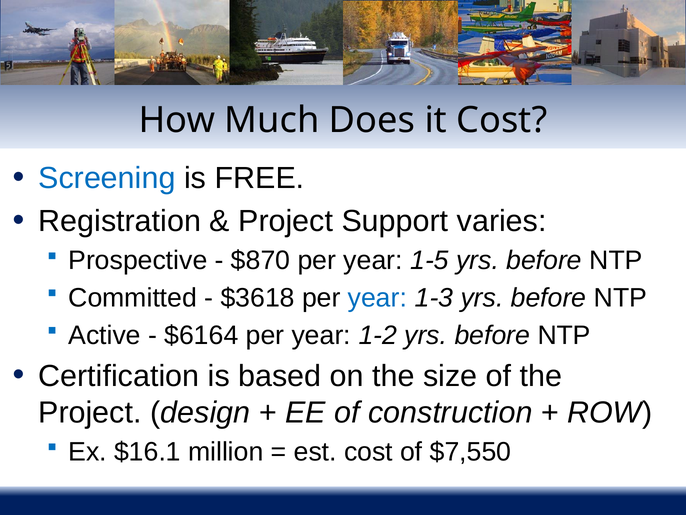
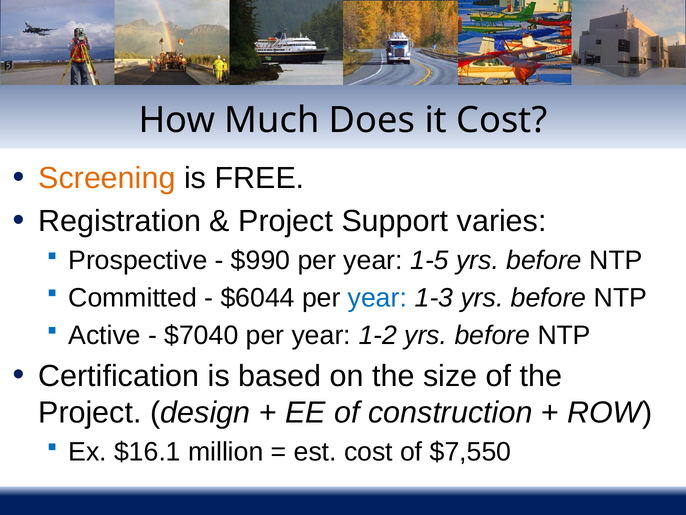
Screening colour: blue -> orange (107, 178)
$870: $870 -> $990 (261, 260)
$3618: $3618 -> $6044 (258, 298)
$6164: $6164 -> $7040 (201, 335)
